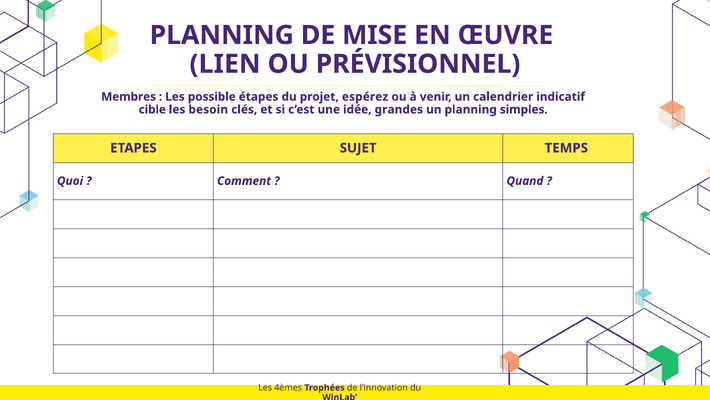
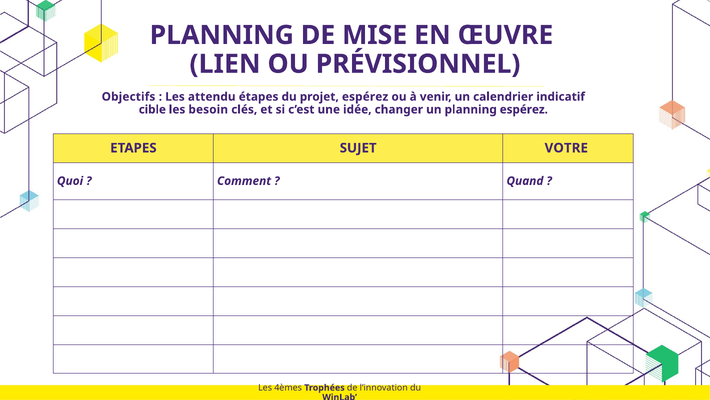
Membres: Membres -> Objectifs (128, 97)
possible: possible -> attendu (212, 97)
grandes: grandes -> changer (399, 109)
planning simples: simples -> espérez (524, 109)
TEMPS: TEMPS -> VOTRE (566, 148)
